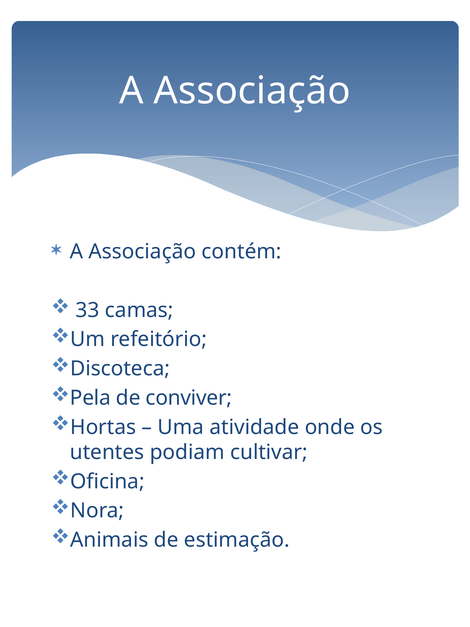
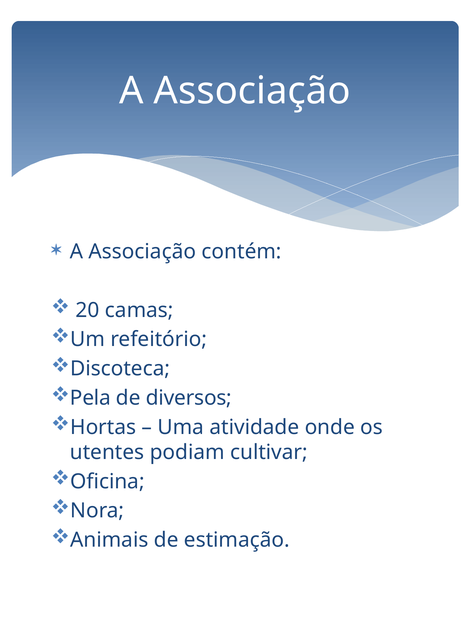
33: 33 -> 20 (88, 310)
conviver: conviver -> diversos (189, 398)
